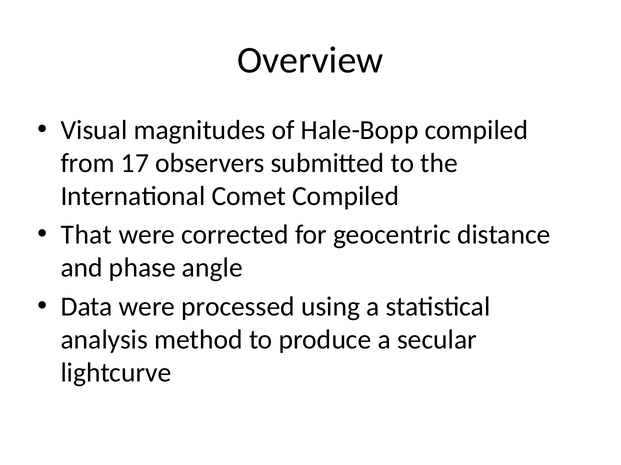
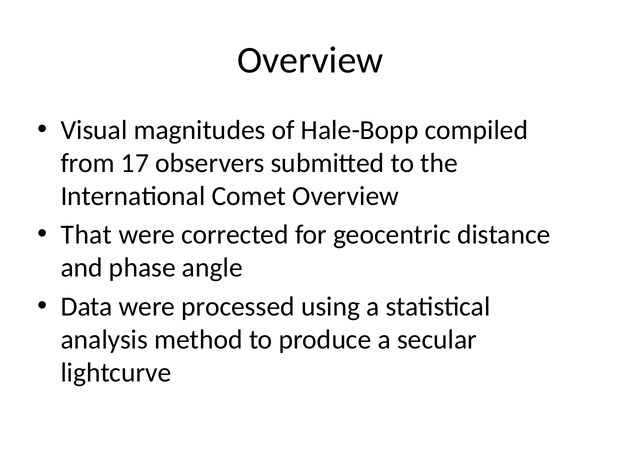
Comet Compiled: Compiled -> Overview (346, 197)
